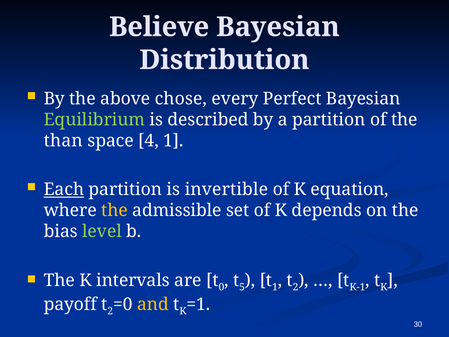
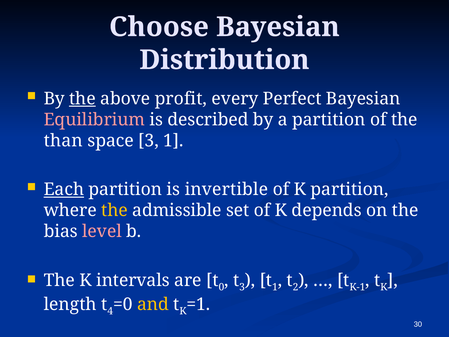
Believe: Believe -> Choose (159, 27)
the underline: none -> present (82, 99)
chose: chose -> profit (181, 99)
Equilibrium colour: light green -> pink (94, 119)
space 4: 4 -> 3 (149, 140)
K equation: equation -> partition (350, 189)
level colour: light green -> pink (102, 231)
5: 5 -> 3 (242, 287)
payoff: payoff -> length (70, 304)
2: 2 -> 4 (110, 311)
